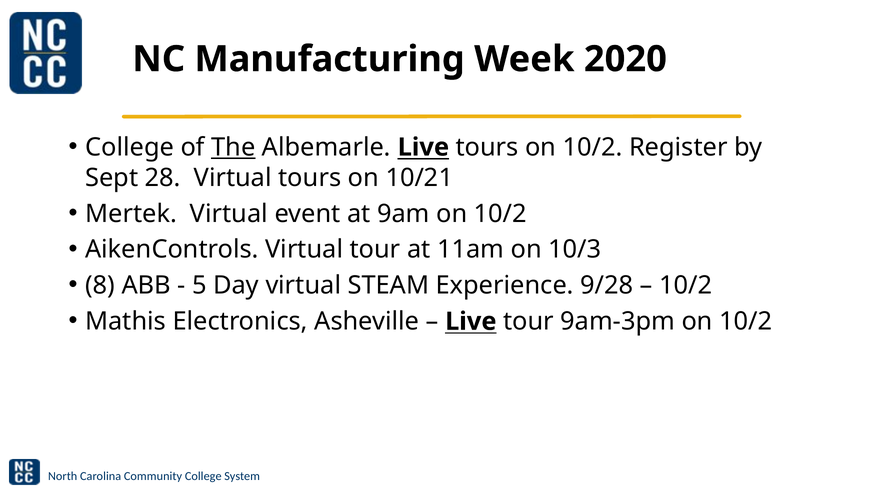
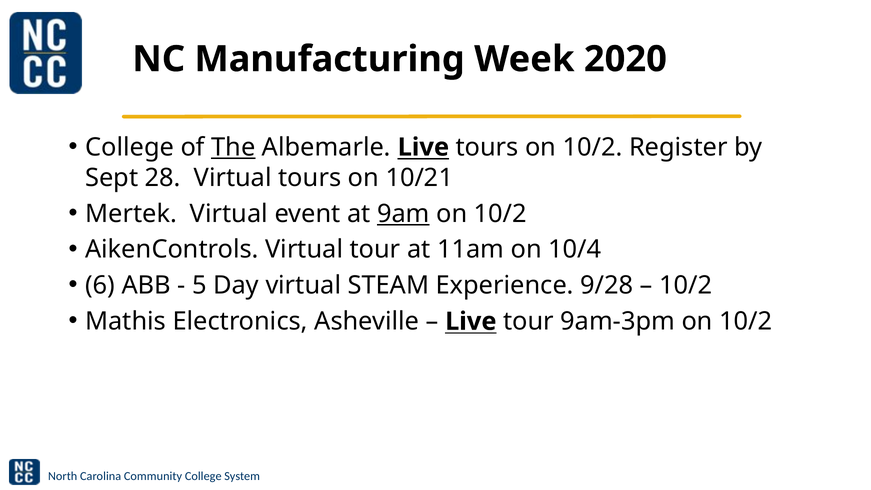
9am underline: none -> present (403, 214)
10/3: 10/3 -> 10/4 (575, 250)
8: 8 -> 6 (100, 285)
